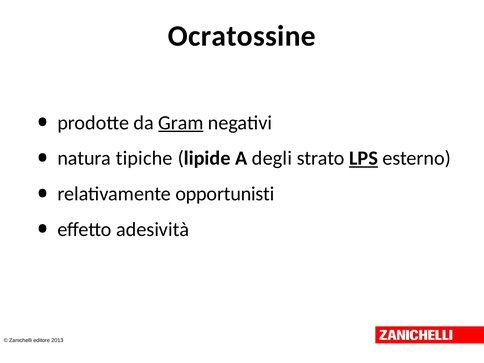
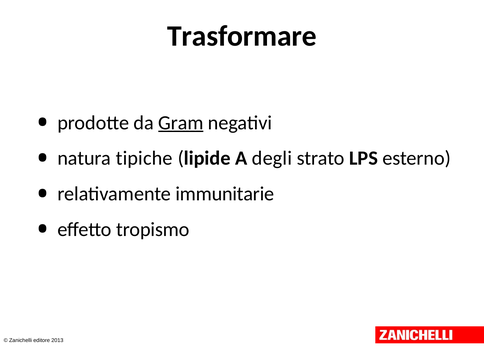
Ocratossine: Ocratossine -> Trasformare (242, 36)
LPS underline: present -> none (363, 158)
opportunisti: opportunisti -> immunitarie (225, 194)
adesività: adesività -> tropismo (153, 229)
